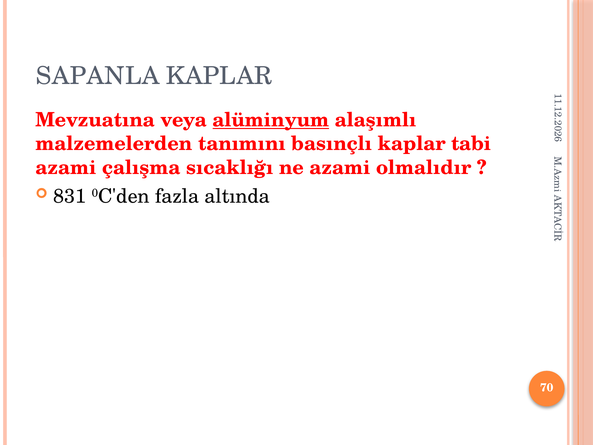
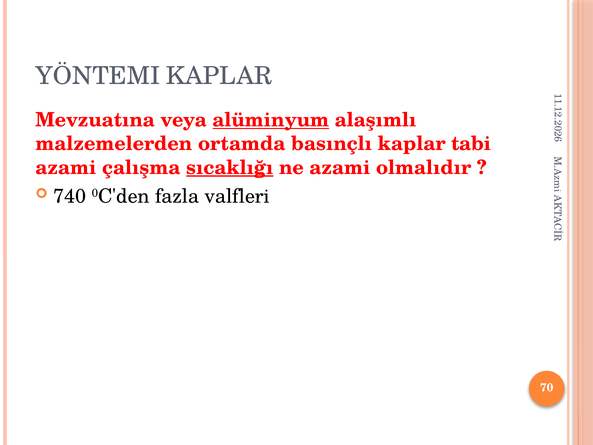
SAPANLA: SAPANLA -> YÖNTEMI (98, 76)
tanımını: tanımını -> ortamda (242, 144)
sıcaklığı underline: none -> present (230, 167)
831: 831 -> 740 (70, 196)
altında: altında -> valfleri (237, 196)
